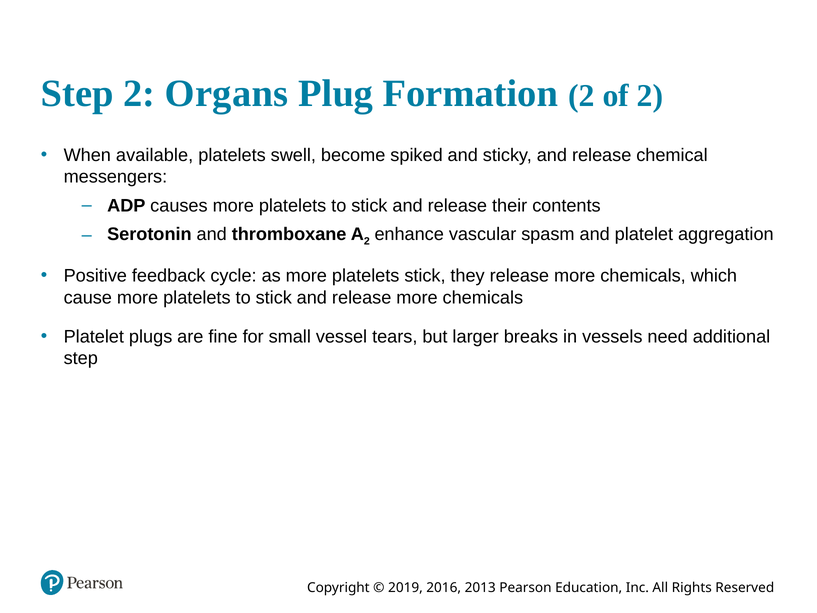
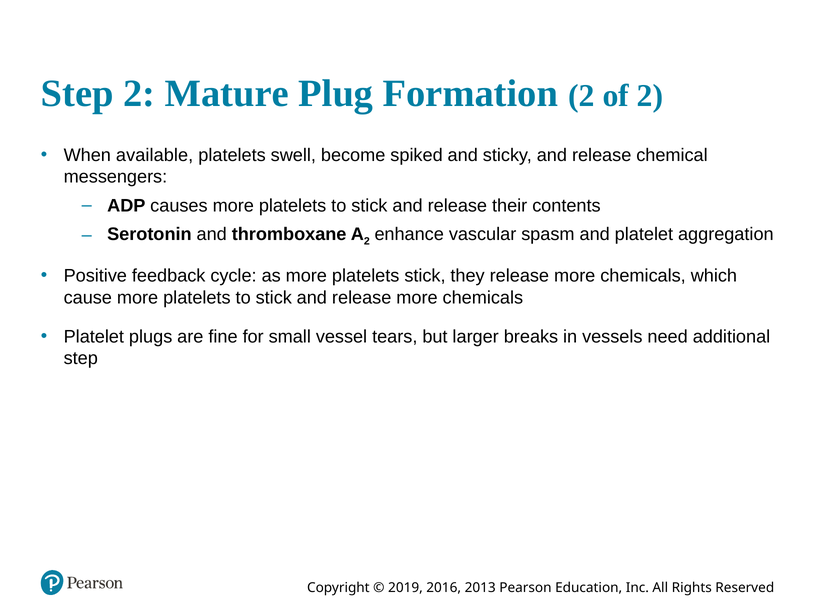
Organs: Organs -> Mature (227, 94)
